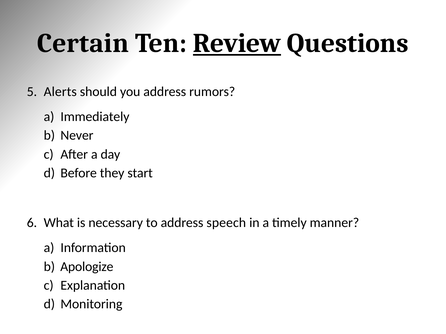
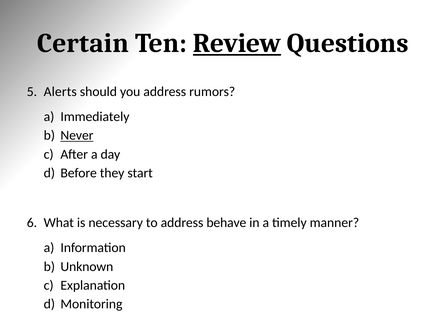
Never underline: none -> present (77, 136)
speech: speech -> behave (226, 223)
Apologize: Apologize -> Unknown (87, 267)
